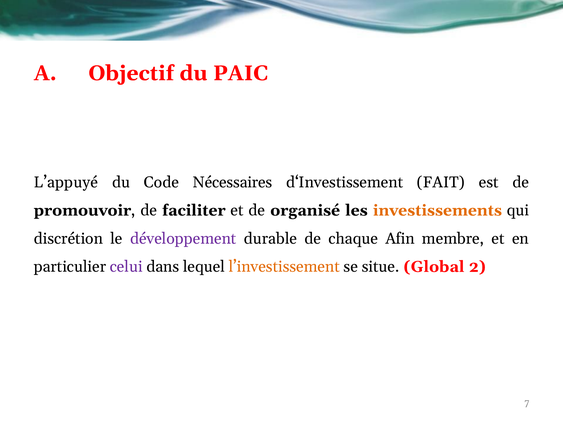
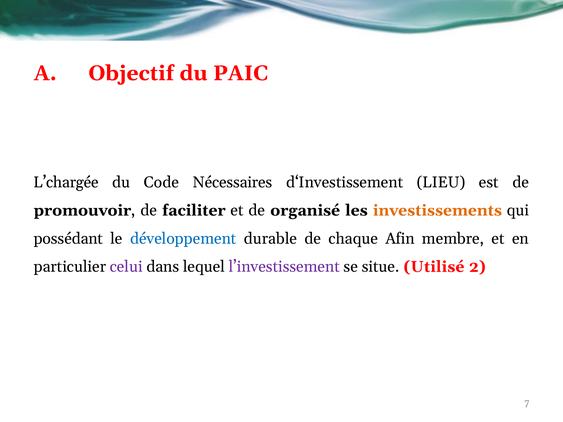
L’appuyé: L’appuyé -> L’chargée (66, 182)
FAIT: FAIT -> LIEU (441, 182)
discrétion: discrétion -> possédant (68, 239)
développement colour: purple -> blue (183, 239)
l’investissement colour: orange -> purple (284, 267)
Global: Global -> Utilisé (434, 267)
